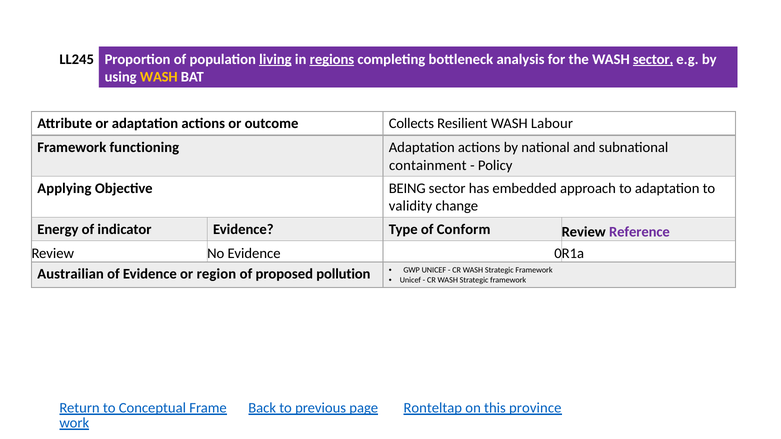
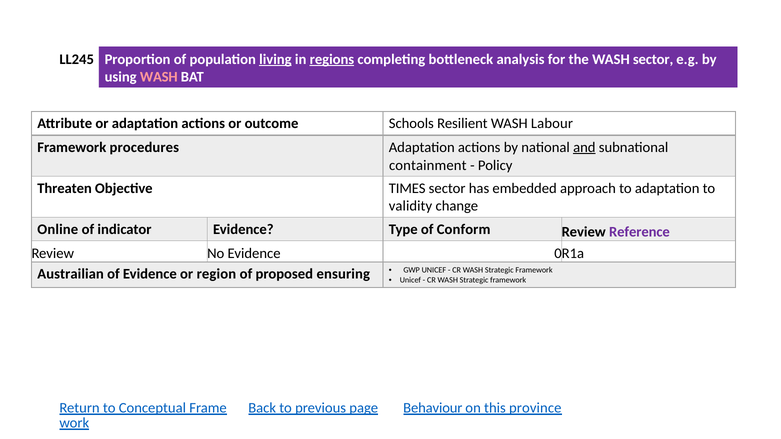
sector underline: present -> none (653, 59)
WASH colour: yellow -> pink (159, 77)
Collects: Collects -> Schools (411, 124)
functioning: functioning -> procedures (144, 147)
and underline: none -> present (584, 147)
Applying: Applying -> Threaten (65, 188)
BEING: BEING -> TIMES (407, 188)
Energy: Energy -> Online (58, 229)
pollution: pollution -> ensuring (343, 274)
Ronteltap: Ronteltap -> Behaviour (433, 408)
